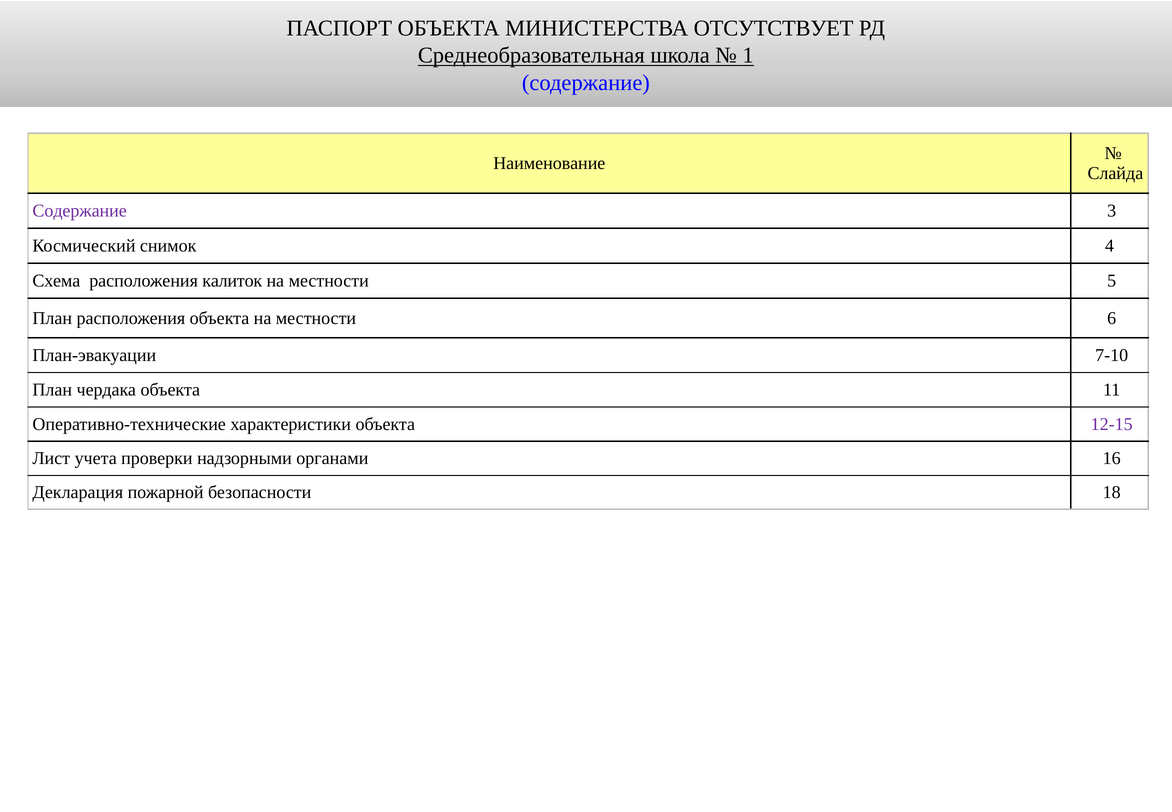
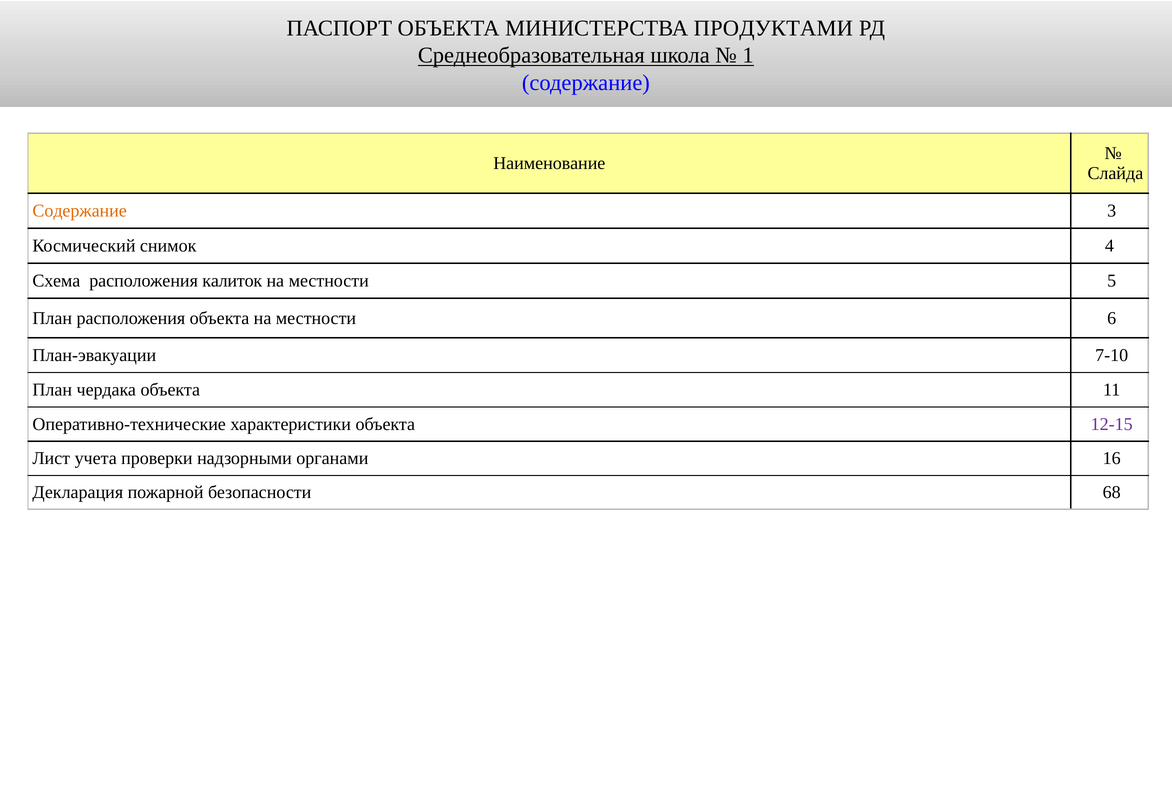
ОТСУТСТВУЕТ: ОТСУТСТВУЕТ -> ПРОДУКТАМИ (773, 28)
Содержание colour: purple -> orange (80, 211)
18: 18 -> 68 (1112, 492)
